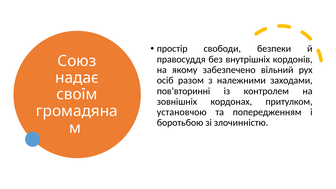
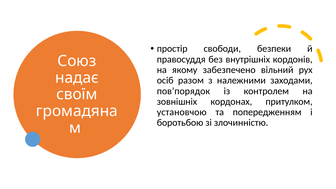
пов’вторинні: пов’вторинні -> пов’порядок (183, 91)
